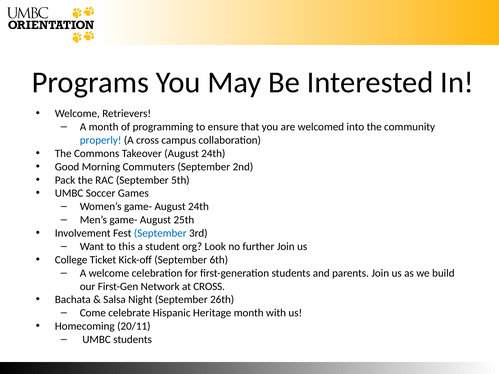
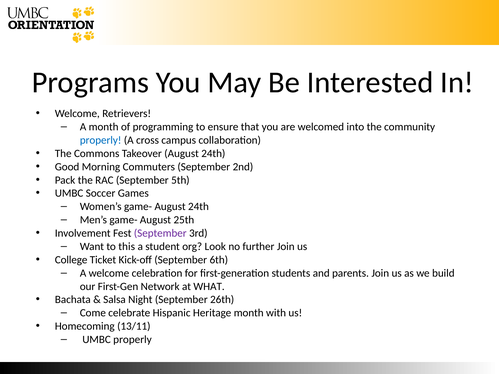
September colour: blue -> purple (160, 233)
at CROSS: CROSS -> WHAT (209, 287)
20/11: 20/11 -> 13/11 (134, 326)
UMBC students: students -> properly (132, 340)
